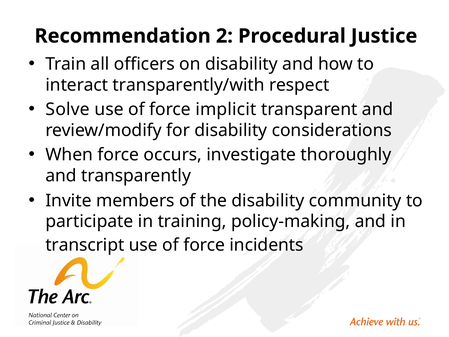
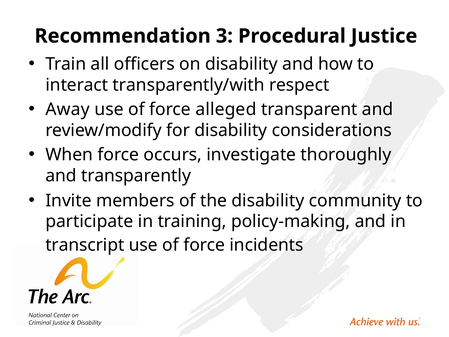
2: 2 -> 3 (224, 36)
Solve: Solve -> Away (68, 109)
implicit: implicit -> alleged (226, 109)
